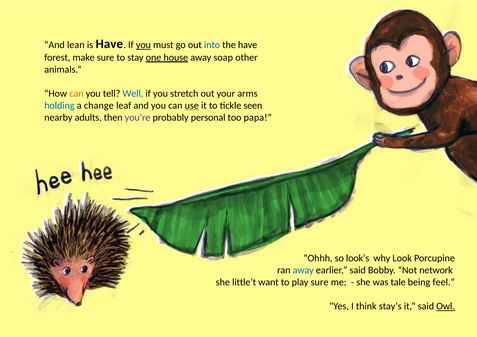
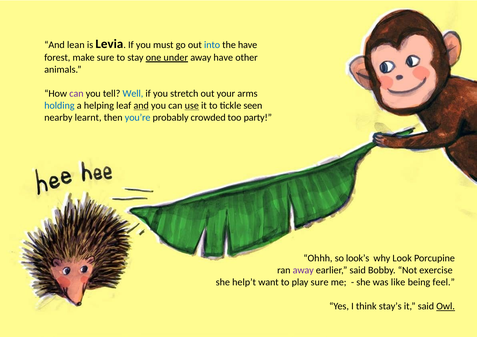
is Have: Have -> Levia (109, 44)
you underline: present -> none (143, 45)
house: house -> under (176, 58)
away soap: soap -> have (223, 58)
can colour: orange -> purple (76, 94)
change: change -> helping (99, 106)
and underline: none -> present (141, 106)
adults: adults -> learnt (88, 118)
you’re colour: purple -> blue (138, 118)
personal: personal -> crowded (208, 118)
papa: papa -> party (258, 118)
away colour: blue -> purple (303, 270)
network: network -> exercise (436, 270)
little’t: little’t -> help’t (244, 282)
tale: tale -> like (398, 282)
